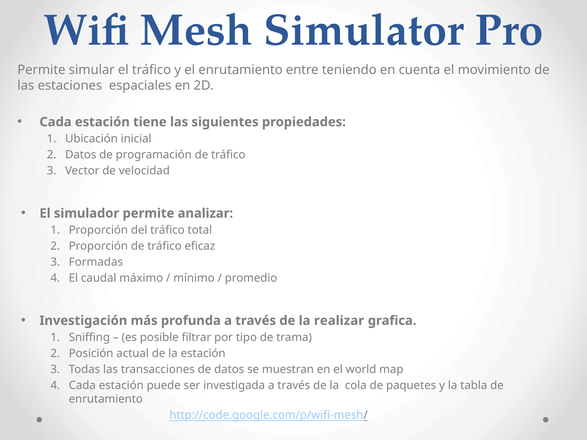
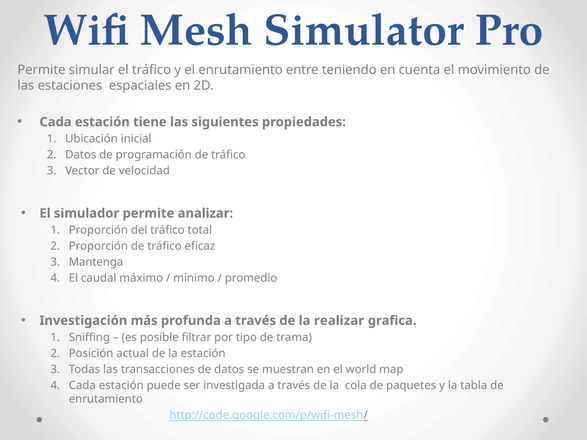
Formadas: Formadas -> Mantenga (96, 262)
